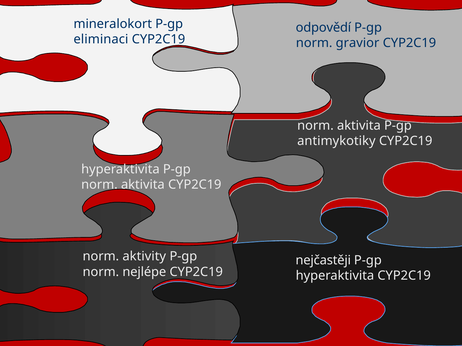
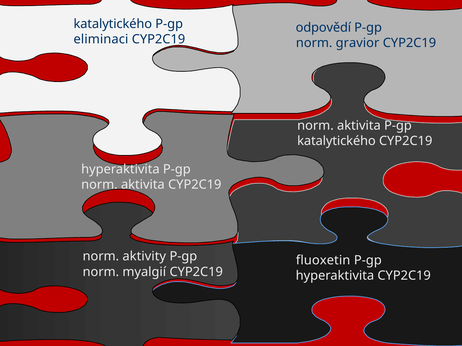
mineralokort: mineralokort -> katalytického (113, 24)
antimykotiky: antimykotiky -> katalytického (336, 141)
nejčastěji: nejčastěji -> fluoxetin (323, 260)
nejlépe: nejlépe -> myalgií (144, 272)
